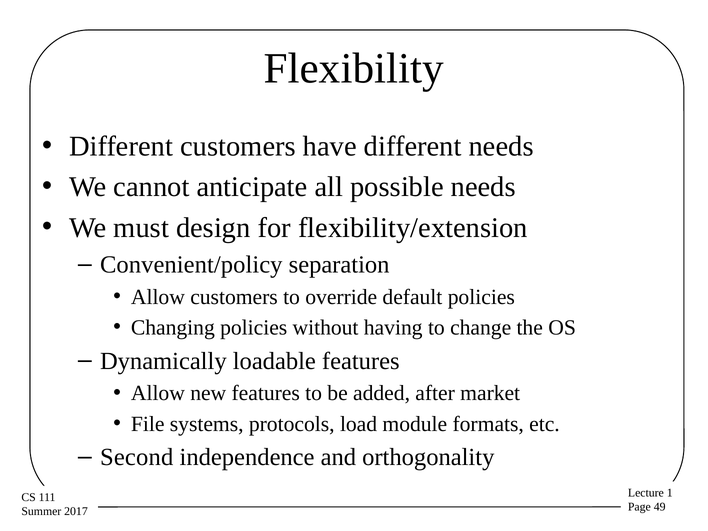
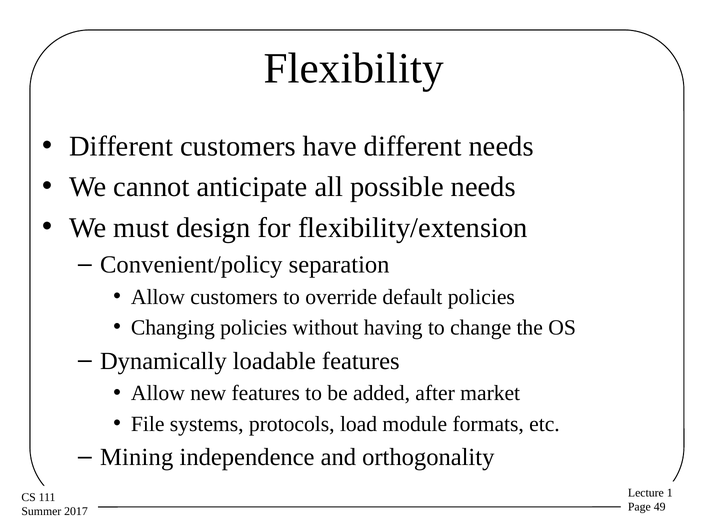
Second: Second -> Mining (137, 457)
